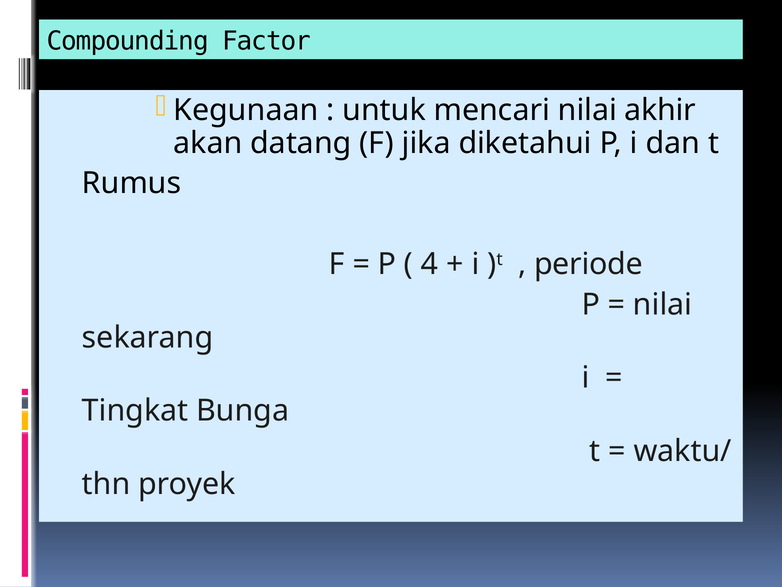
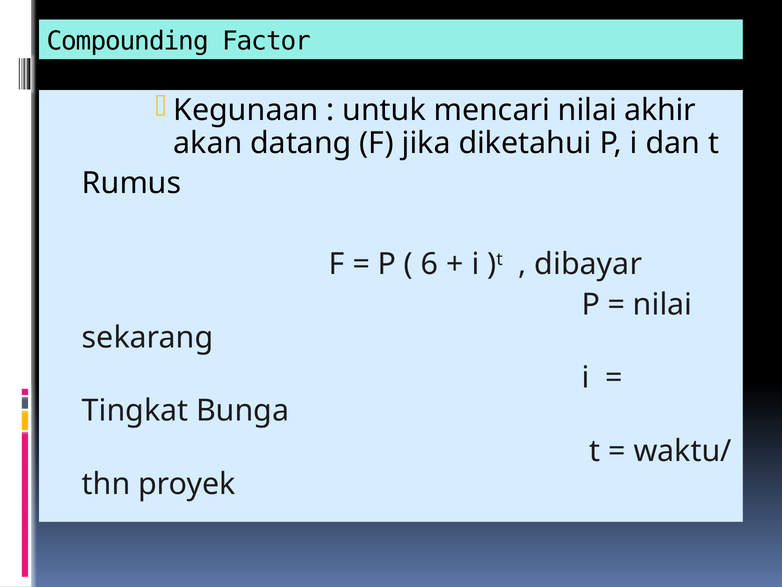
4: 4 -> 6 (430, 264)
periode: periode -> dibayar (588, 264)
